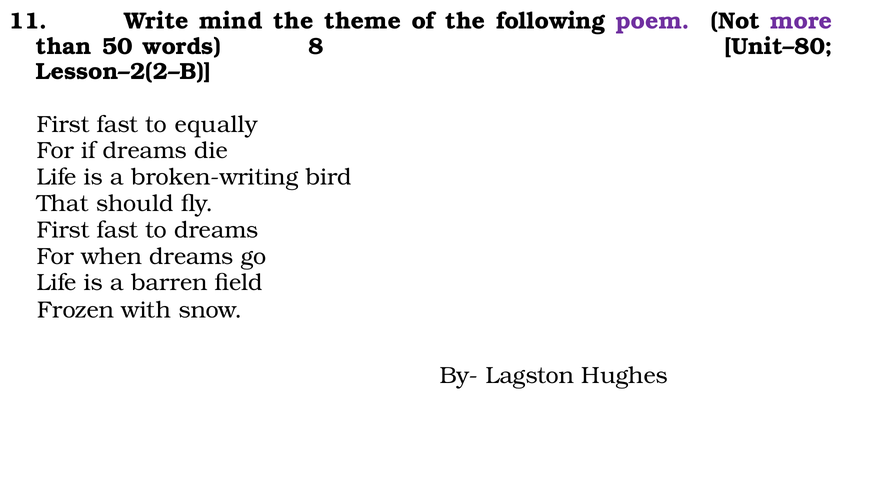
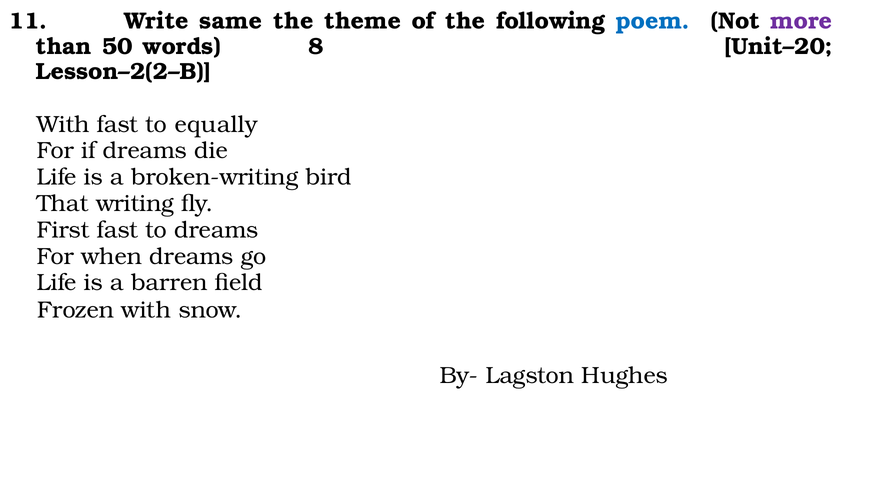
mind: mind -> same (231, 21)
poem colour: purple -> blue (653, 21)
Unit–80: Unit–80 -> Unit–20 (779, 46)
First: First -> With (63, 124)
should: should -> writing (135, 203)
